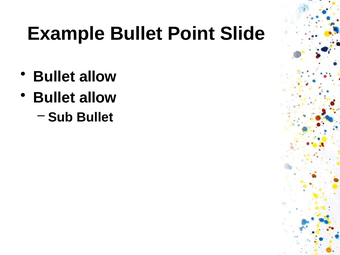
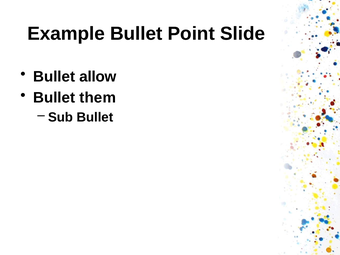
allow: allow -> them (98, 98)
